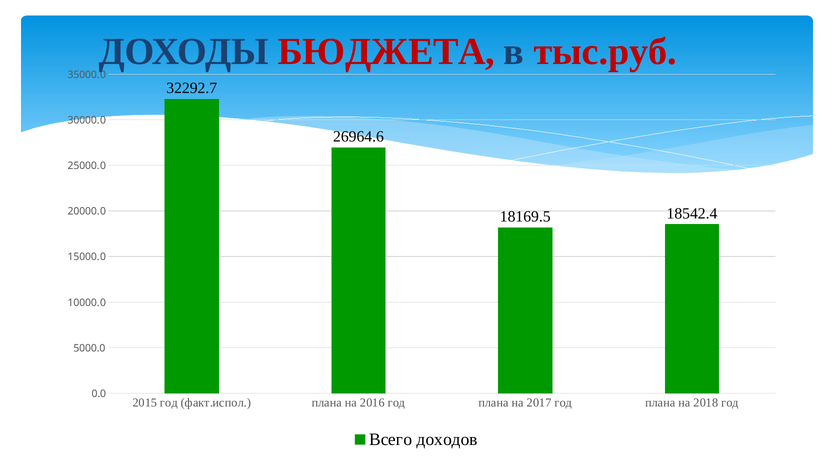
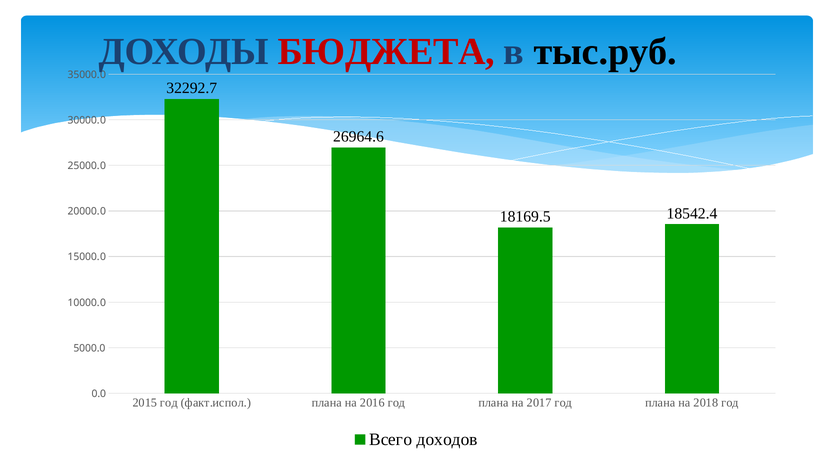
тыс.руб colour: red -> black (605, 52)
